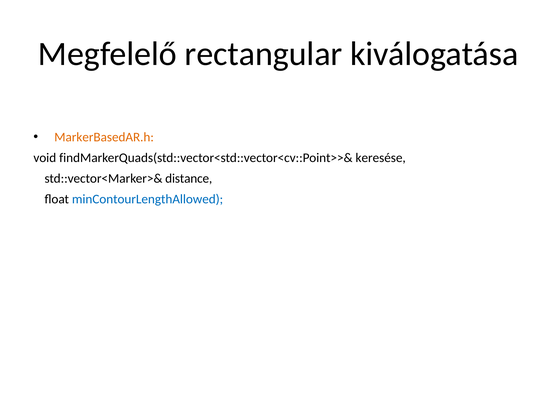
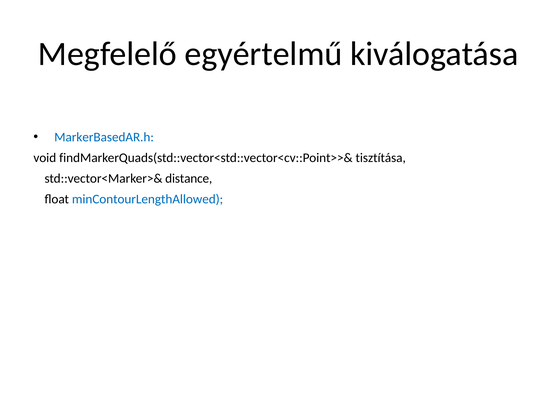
rectangular: rectangular -> egyértelmű (264, 54)
MarkerBasedAR.h colour: orange -> blue (104, 137)
keresése: keresése -> tisztítása (381, 158)
